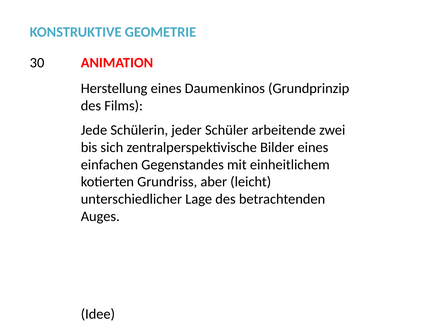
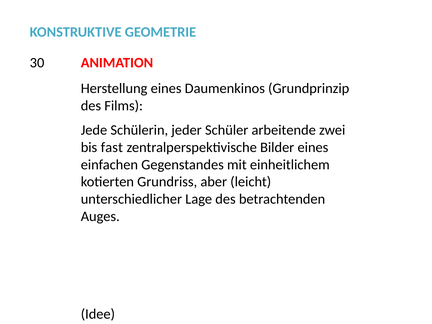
sich: sich -> fast (112, 147)
